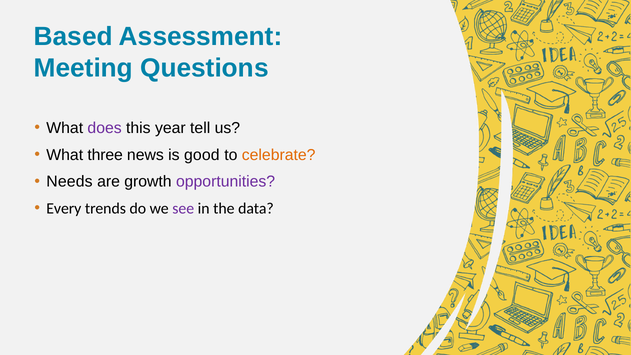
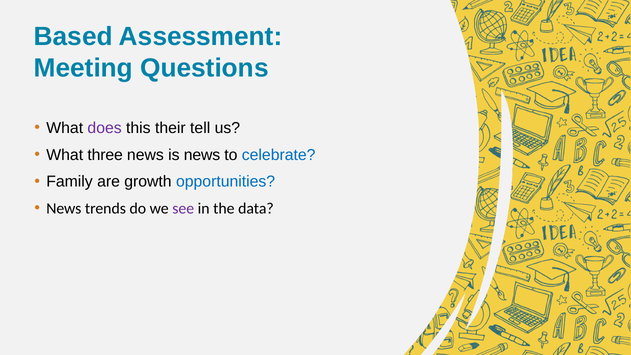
year: year -> their (170, 128)
is good: good -> news (202, 155)
celebrate colour: orange -> blue (279, 155)
Needs: Needs -> Family (70, 182)
opportunities colour: purple -> blue (226, 182)
Every: Every -> News (64, 209)
